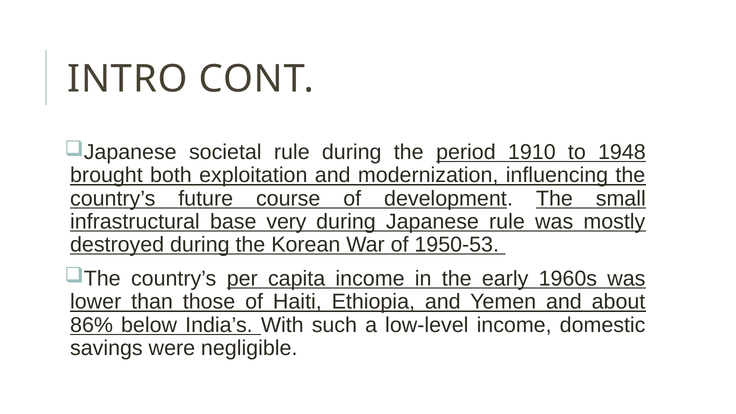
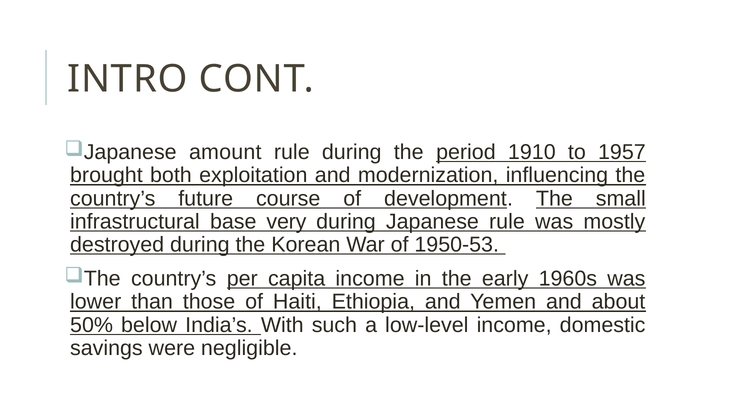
societal: societal -> amount (225, 152)
1948: 1948 -> 1957 (622, 152)
86%: 86% -> 50% (92, 325)
